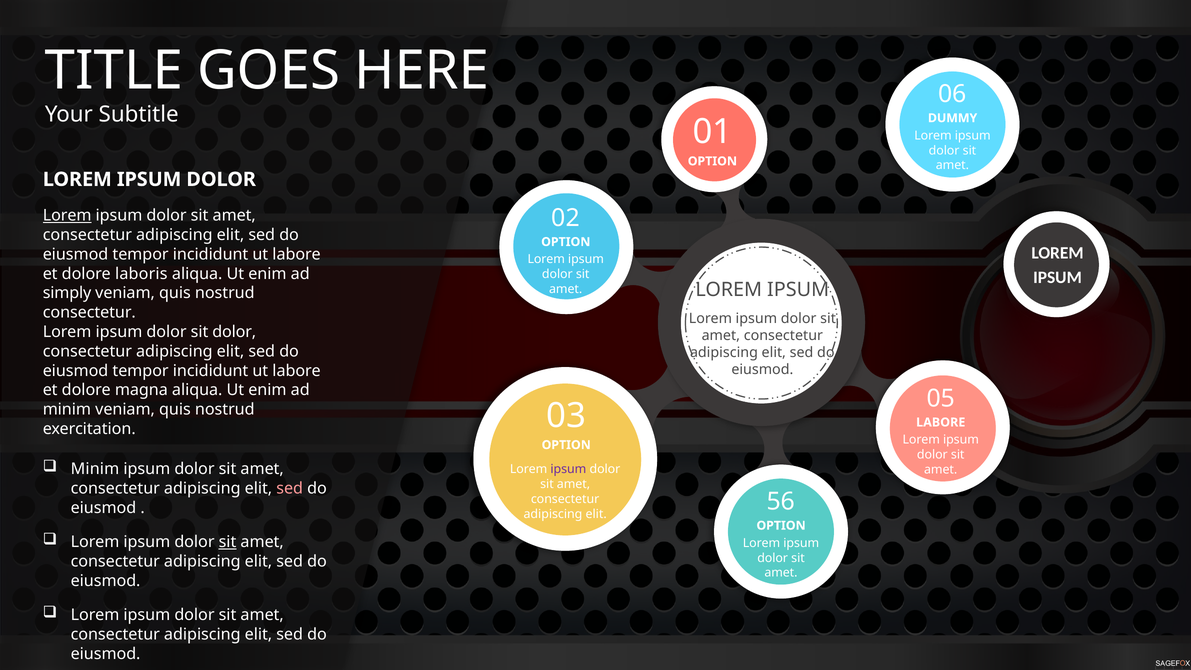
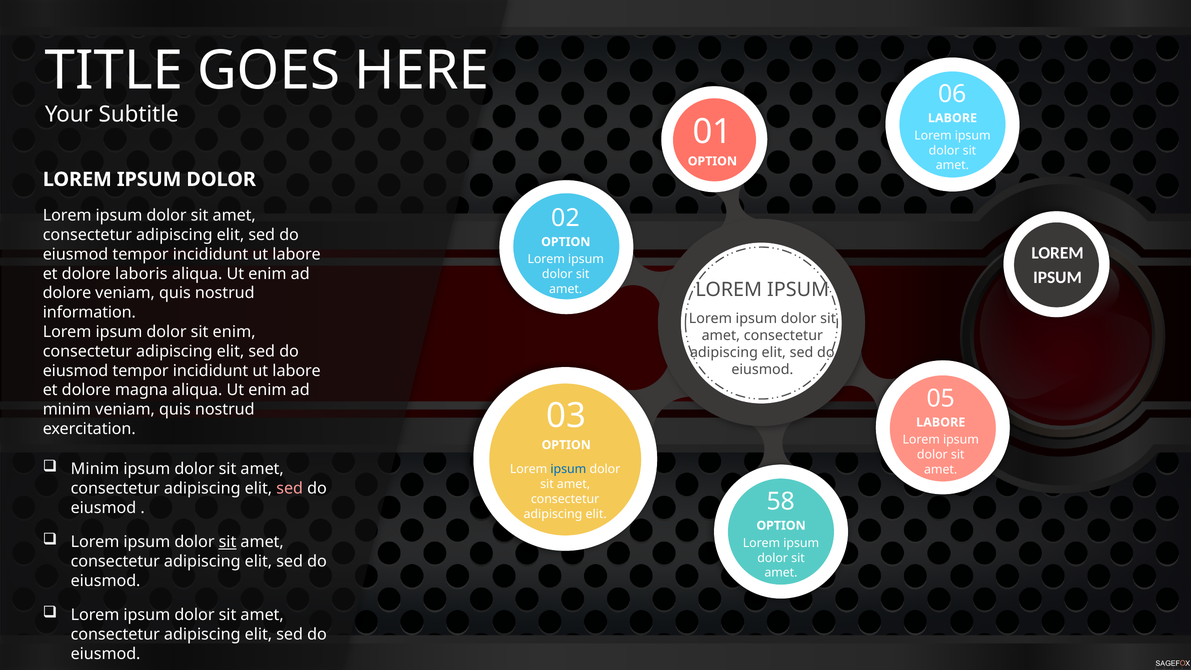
DUMMY: DUMMY -> LABORE (952, 118)
Lorem underline: present -> none (67, 216)
simply: simply -> dolore (67, 293)
consectetur: consectetur -> information (89, 313)
sit dolor: dolor -> enim (234, 332)
ipsum colour: purple -> blue (568, 469)
56: 56 -> 58 (781, 502)
